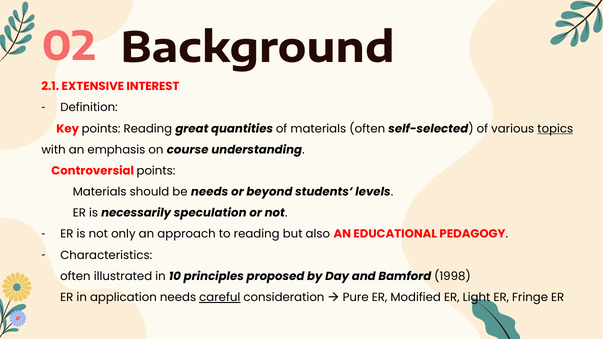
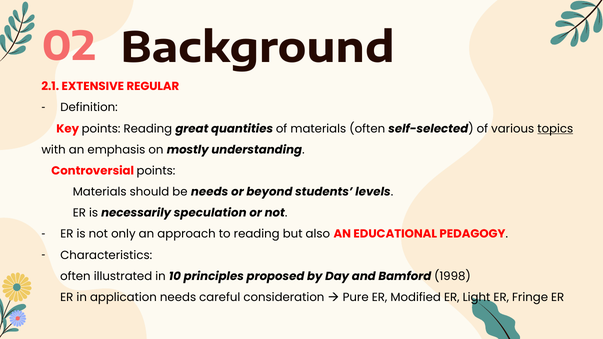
INTEREST: INTEREST -> REGULAR (153, 87)
course: course -> mostly (188, 150)
careful underline: present -> none (220, 298)
